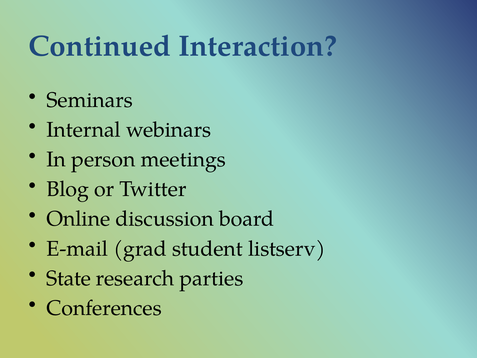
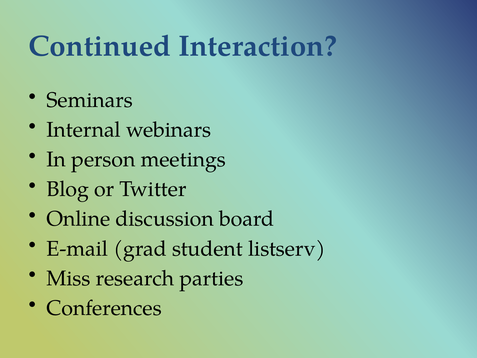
State: State -> Miss (68, 278)
